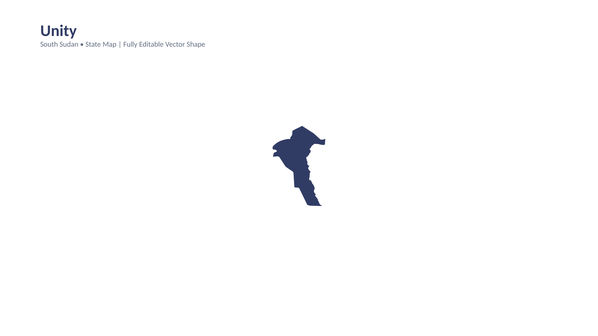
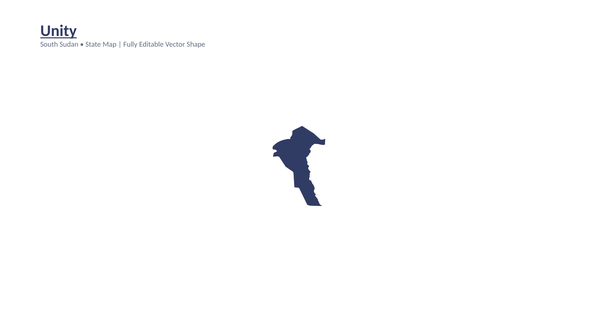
Unity underline: none -> present (59, 31)
